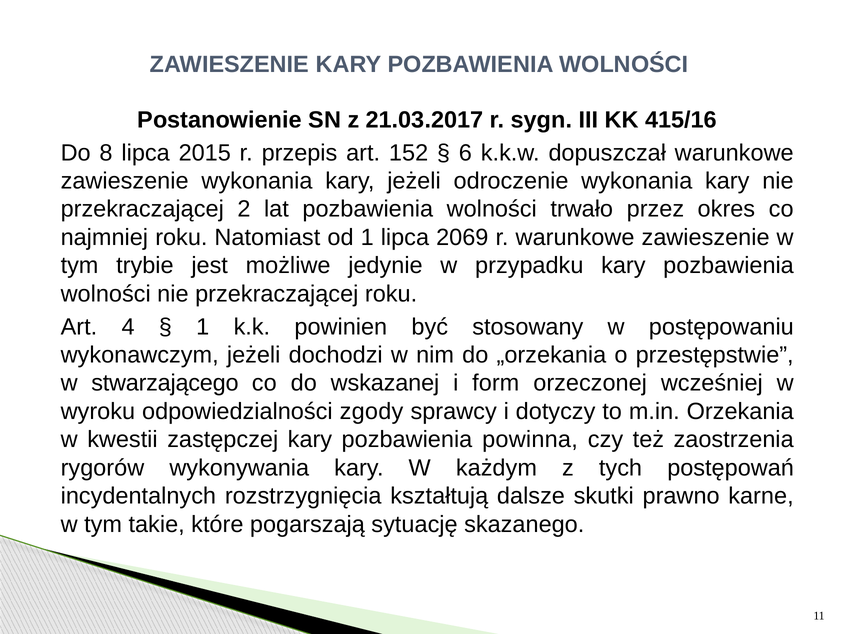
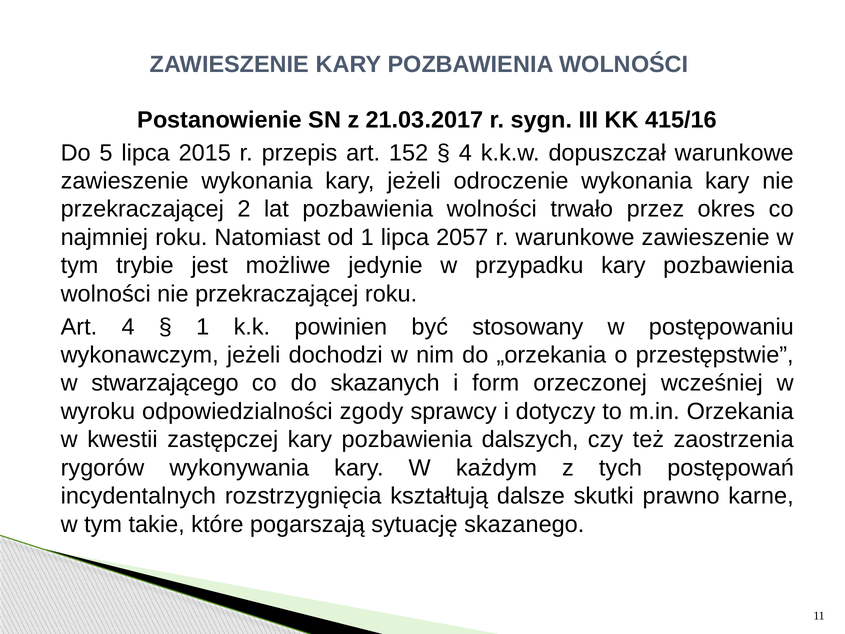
8: 8 -> 5 (106, 153)
6: 6 -> 4 (465, 153)
2069: 2069 -> 2057 (462, 237)
wskazanej: wskazanej -> skazanych (385, 383)
powinna: powinna -> dalszych (530, 440)
